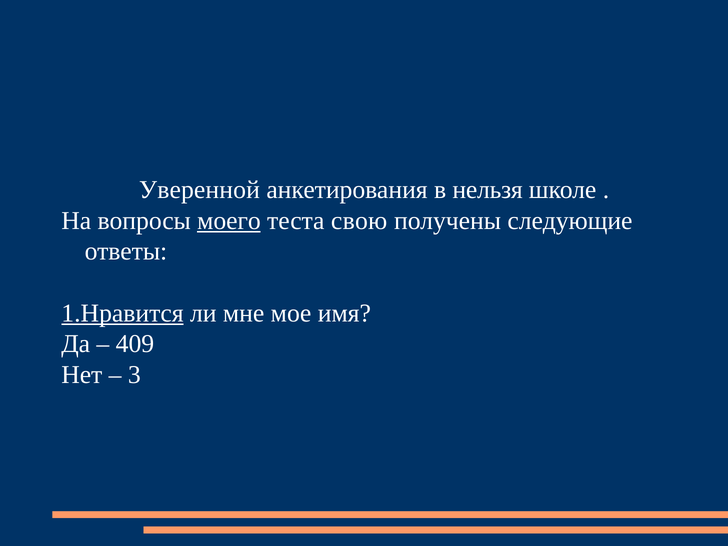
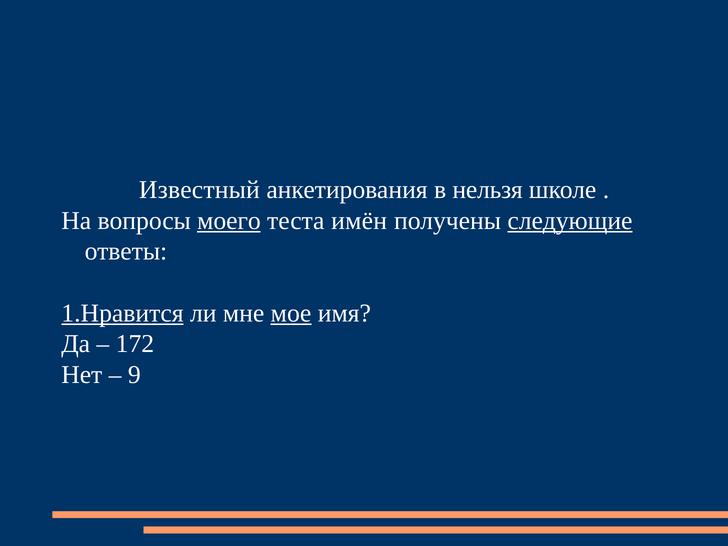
Уверенной: Уверенной -> Известный (199, 190)
свою: свою -> имён (359, 221)
следующие underline: none -> present (570, 221)
мое underline: none -> present (291, 313)
409: 409 -> 172 (135, 344)
3: 3 -> 9 (134, 375)
